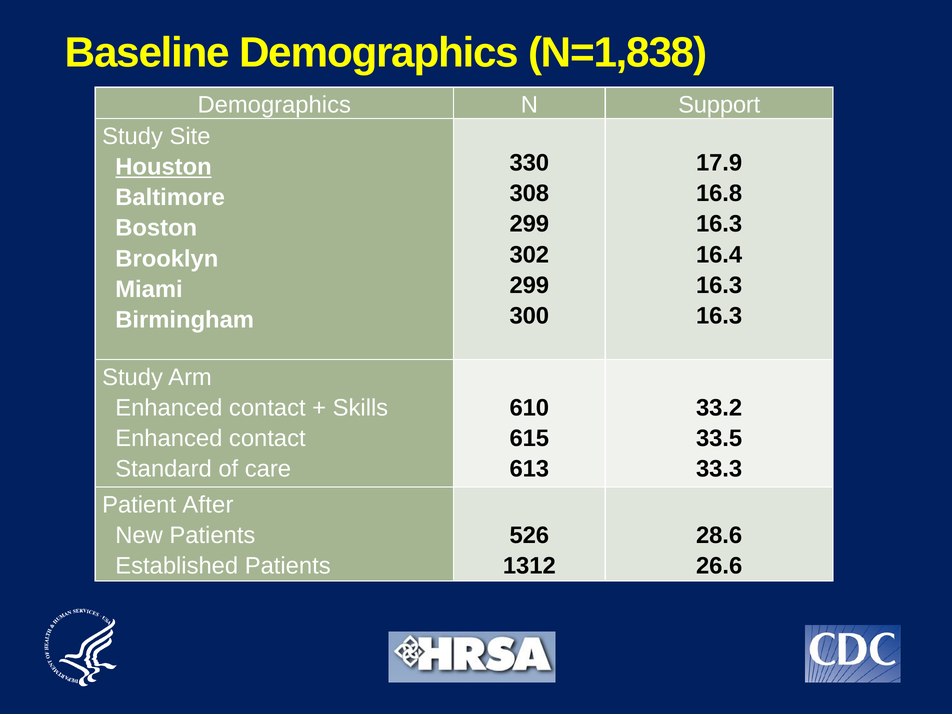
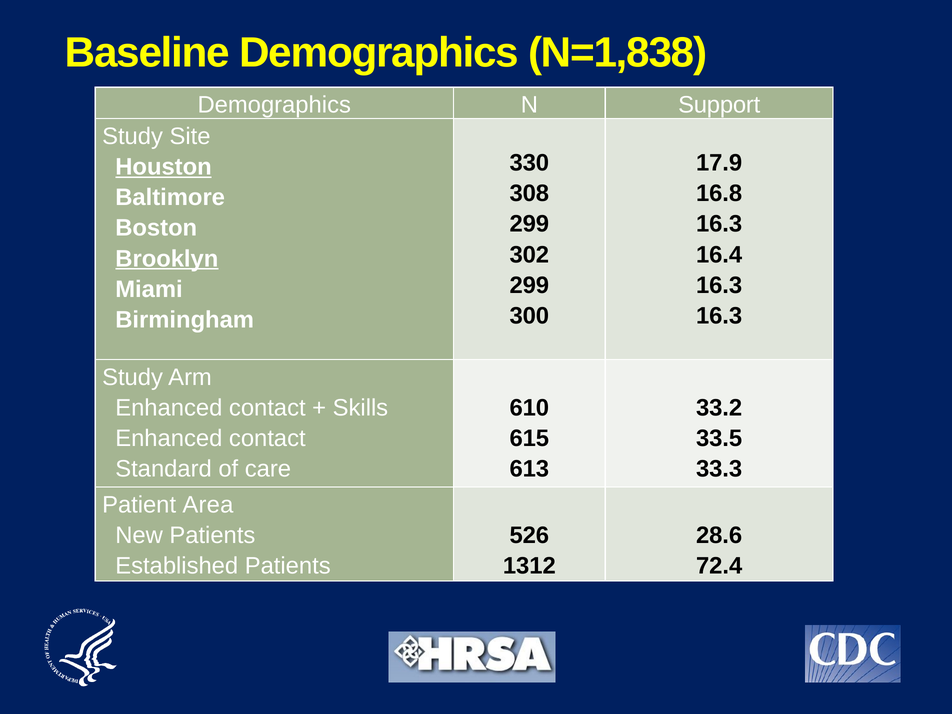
Brooklyn underline: none -> present (167, 259)
After: After -> Area (208, 505)
26.6: 26.6 -> 72.4 (719, 566)
